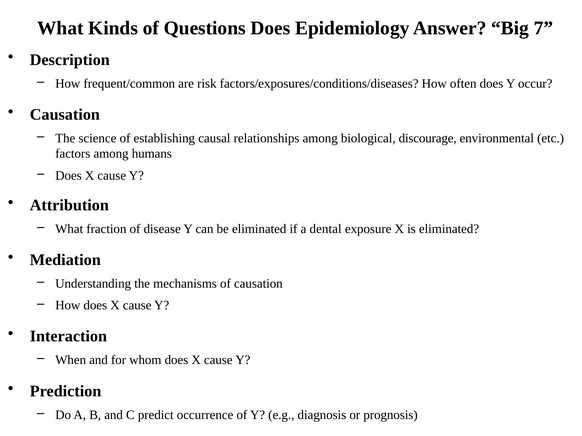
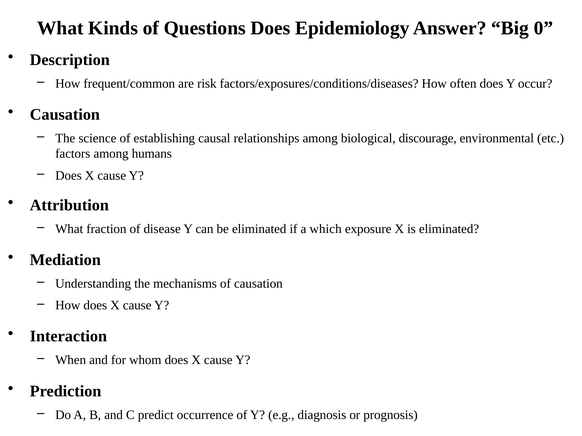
7: 7 -> 0 (544, 28)
dental: dental -> which (326, 229)
